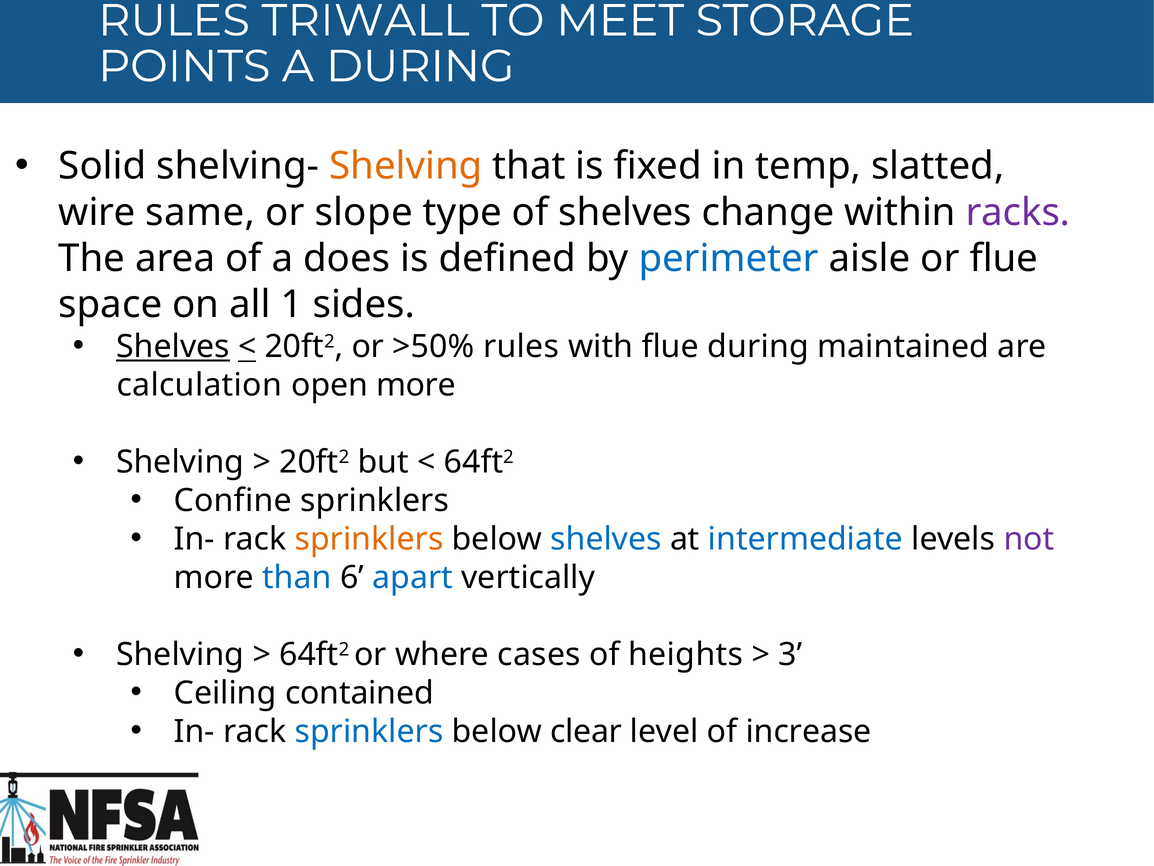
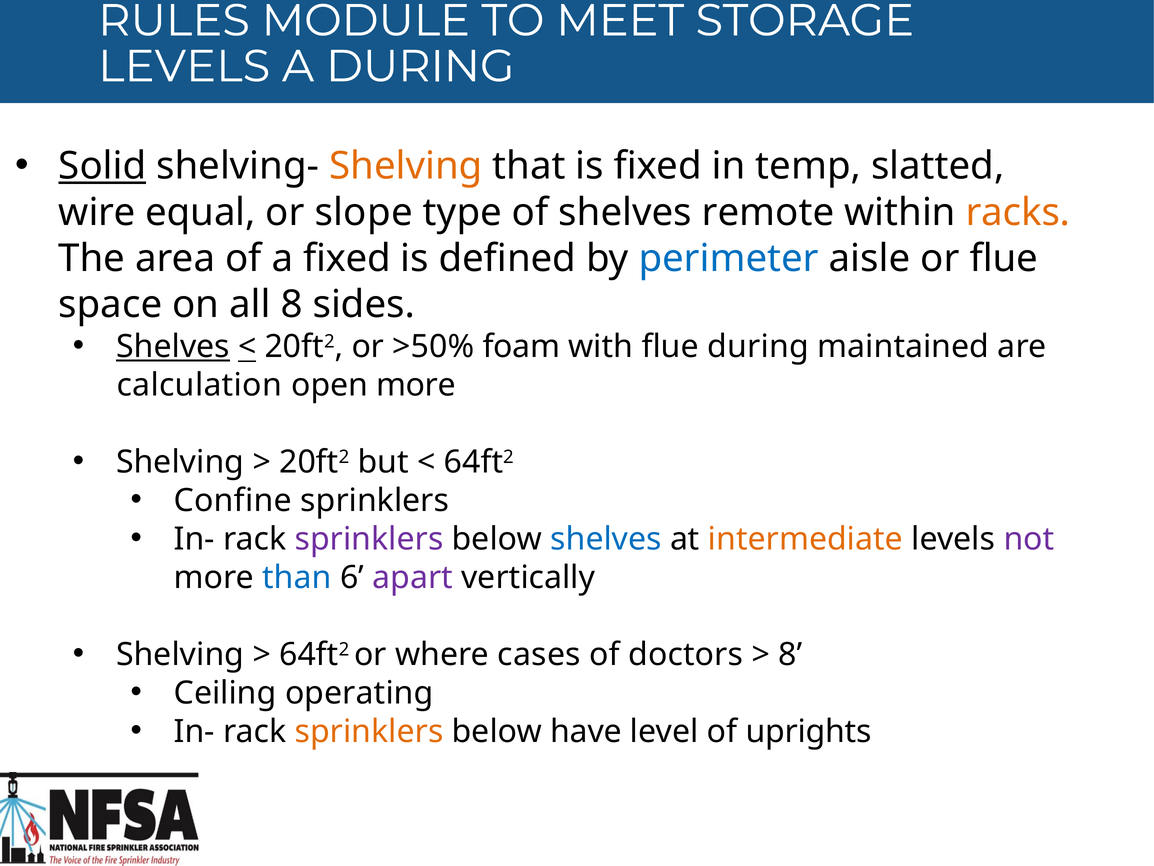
TRIWALL: TRIWALL -> MODULE (366, 21)
POINTS: POINTS -> LEVELS (184, 66)
Solid underline: none -> present (102, 166)
same: same -> equal (200, 212)
change: change -> remote (768, 212)
racks colour: purple -> orange (1018, 212)
a does: does -> fixed (347, 258)
all 1: 1 -> 8 (292, 305)
>50% rules: rules -> foam (521, 346)
sprinklers colour: orange -> purple (369, 539)
intermediate colour: blue -> orange (805, 539)
apart colour: blue -> purple (413, 577)
heights: heights -> doctors (686, 654)
3: 3 -> 8 (790, 654)
contained: contained -> operating (359, 693)
sprinklers colour: blue -> orange (369, 731)
clear: clear -> have (586, 731)
increase: increase -> uprights (809, 731)
